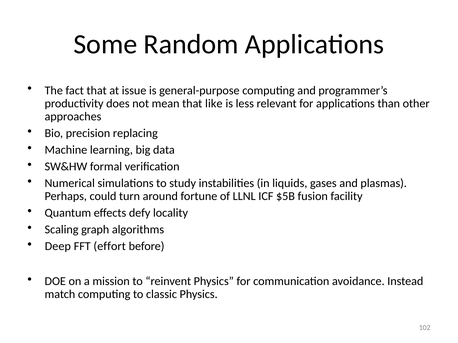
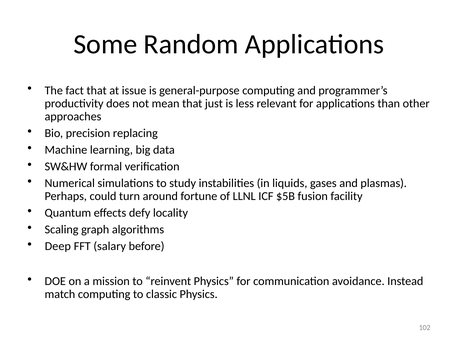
like: like -> just (214, 104)
effort: effort -> salary (110, 247)
